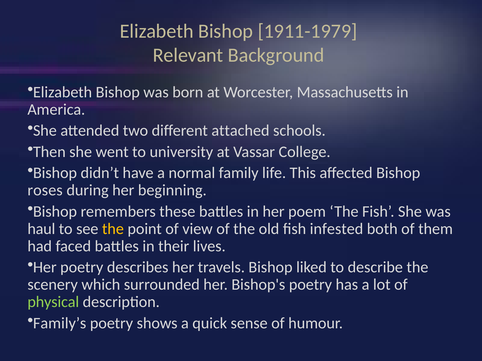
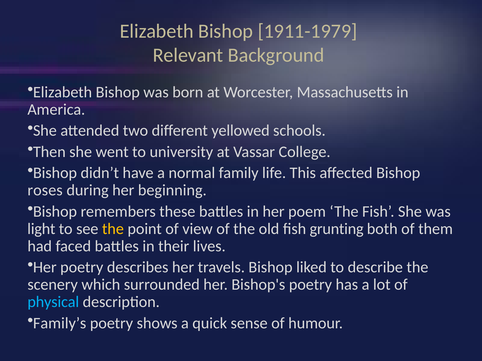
attached: attached -> yellowed (241, 131)
haul: haul -> light (41, 229)
infested: infested -> grunting (337, 229)
physical colour: light green -> light blue (53, 302)
